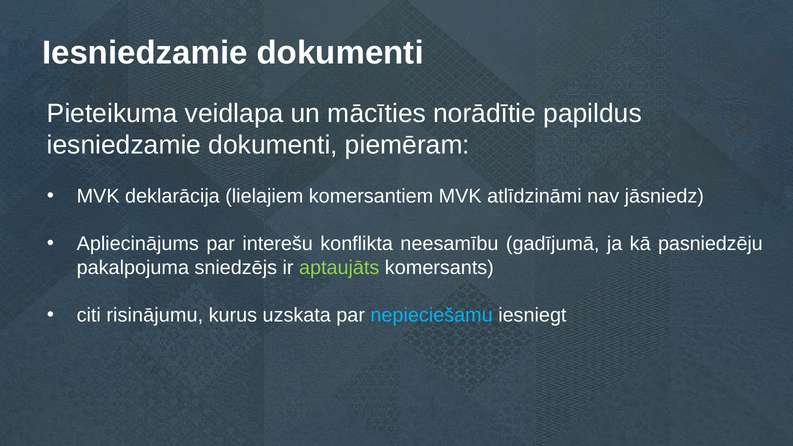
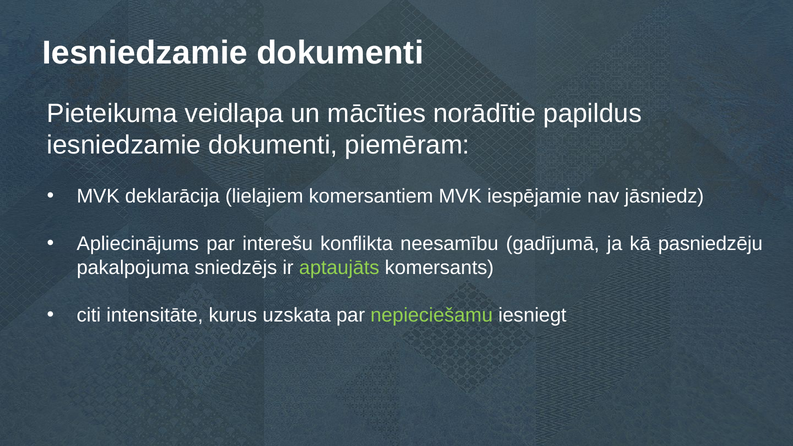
atlīdzināmi: atlīdzināmi -> iespējamie (534, 196)
risinājumu: risinājumu -> intensitāte (155, 315)
nepieciešamu colour: light blue -> light green (432, 315)
